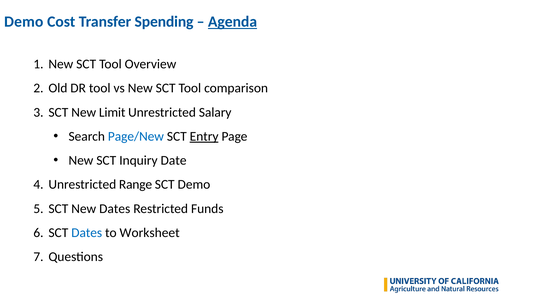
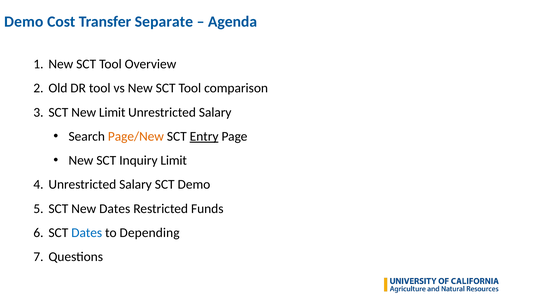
Spending: Spending -> Separate (164, 22)
Agenda underline: present -> none (233, 22)
Page/New colour: blue -> orange (136, 137)
Inquiry Date: Date -> Limit (174, 161)
Range: Range -> Salary (135, 185)
Worksheet: Worksheet -> Depending (150, 233)
